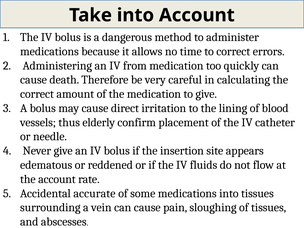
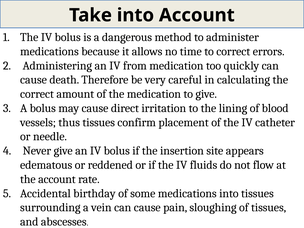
thus elderly: elderly -> tissues (99, 122)
accurate: accurate -> birthday (94, 193)
